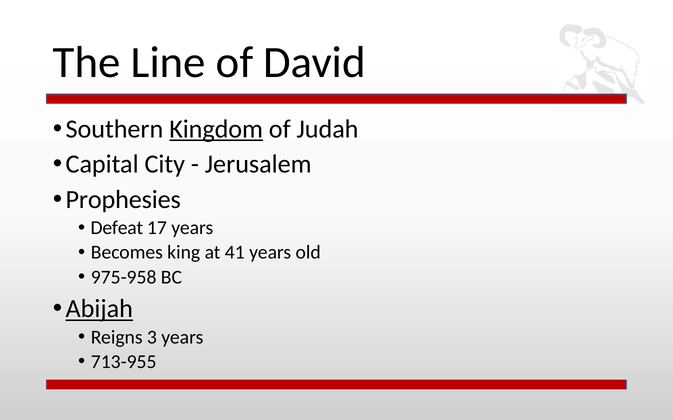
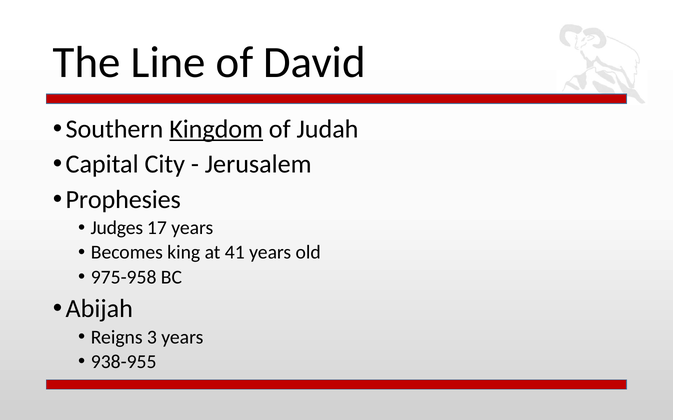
Defeat: Defeat -> Judges (117, 228)
Abijah underline: present -> none (99, 309)
713-955: 713-955 -> 938-955 (124, 362)
